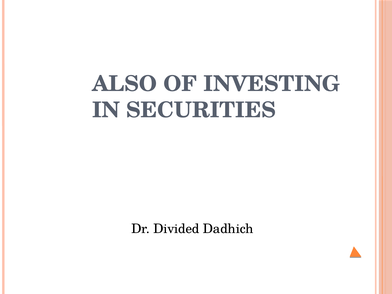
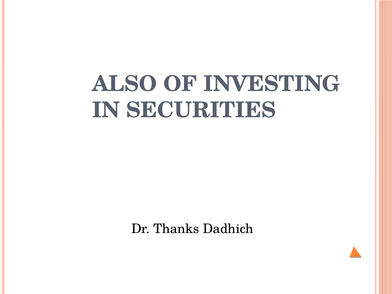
Divided: Divided -> Thanks (176, 229)
